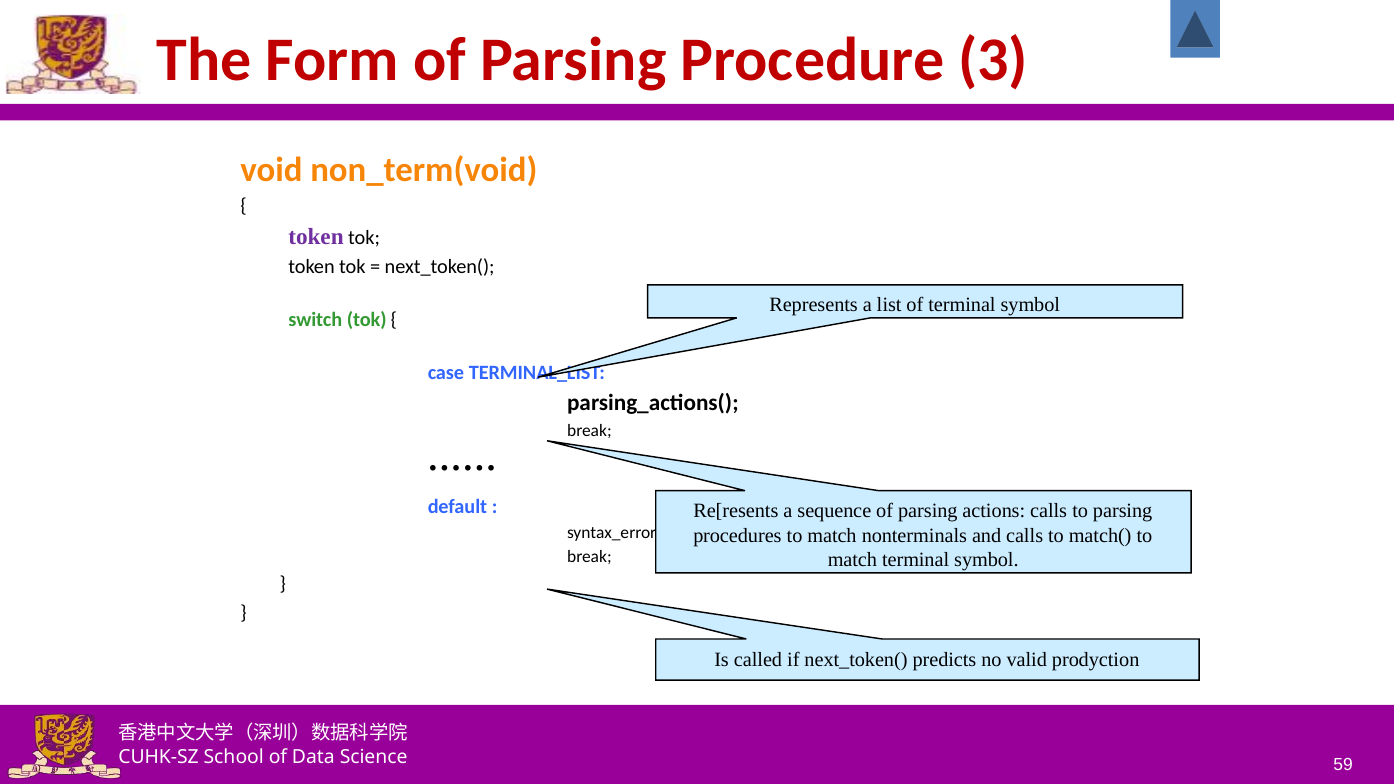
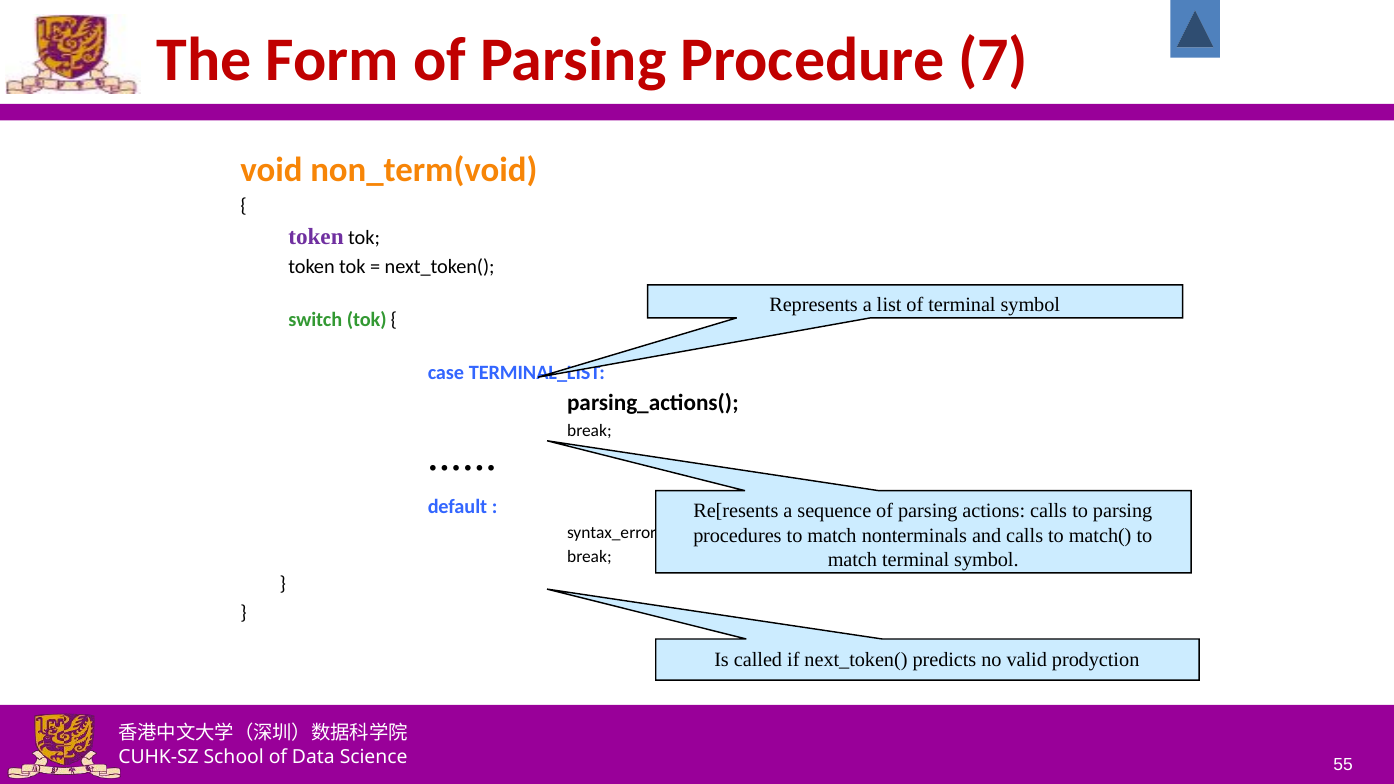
3: 3 -> 7 (993, 60)
59: 59 -> 55 (1343, 765)
